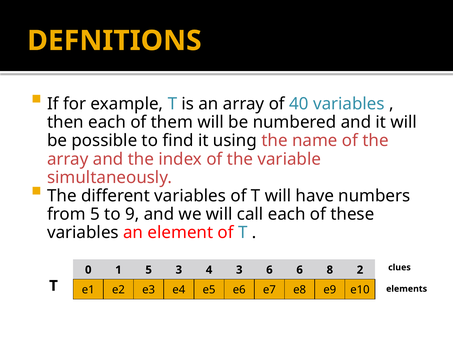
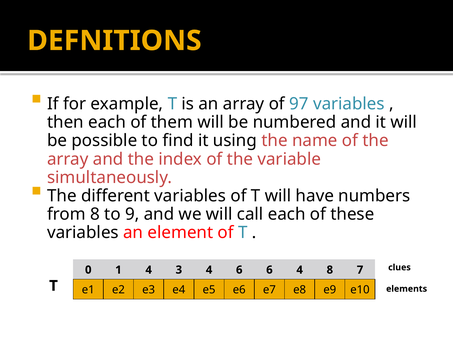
40: 40 -> 97 (299, 104)
from 5: 5 -> 8 (95, 214)
1 5: 5 -> 4 (149, 270)
4 3: 3 -> 6 (239, 270)
6 6: 6 -> 4 (300, 270)
2: 2 -> 7 (360, 270)
